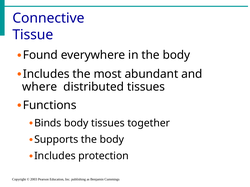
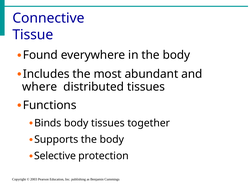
Includes: Includes -> Selective (55, 156)
